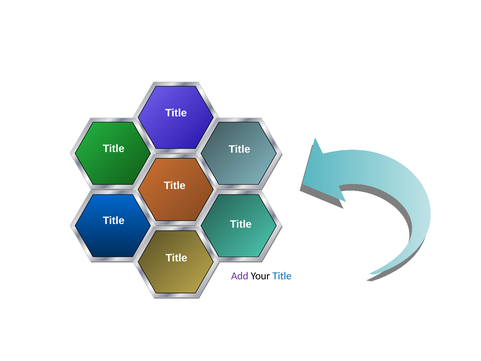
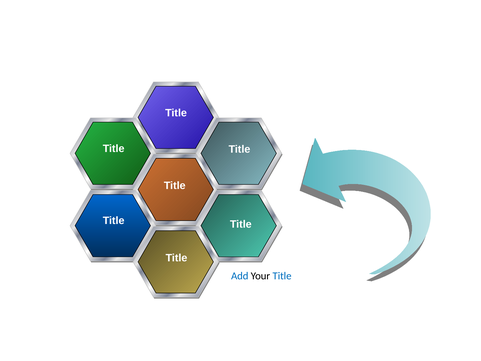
Add colour: purple -> blue (240, 276)
